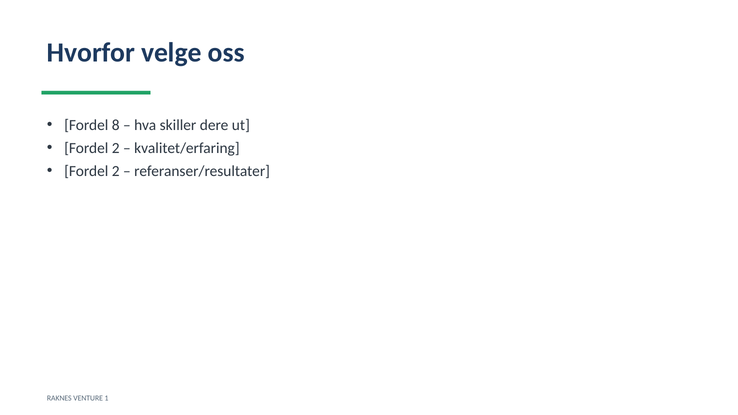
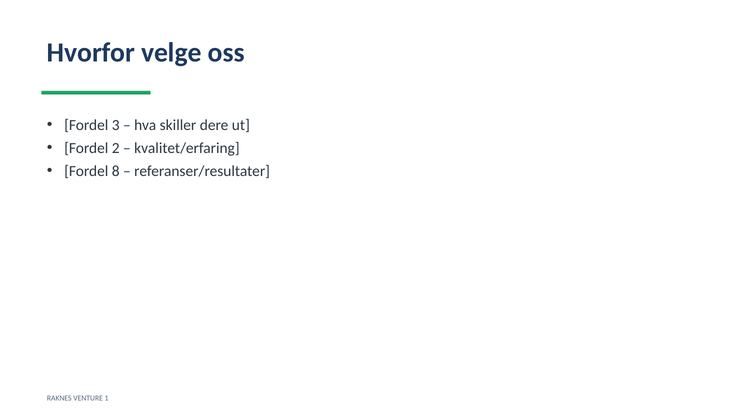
8: 8 -> 3 (116, 125)
2: 2 -> 8 (116, 171)
